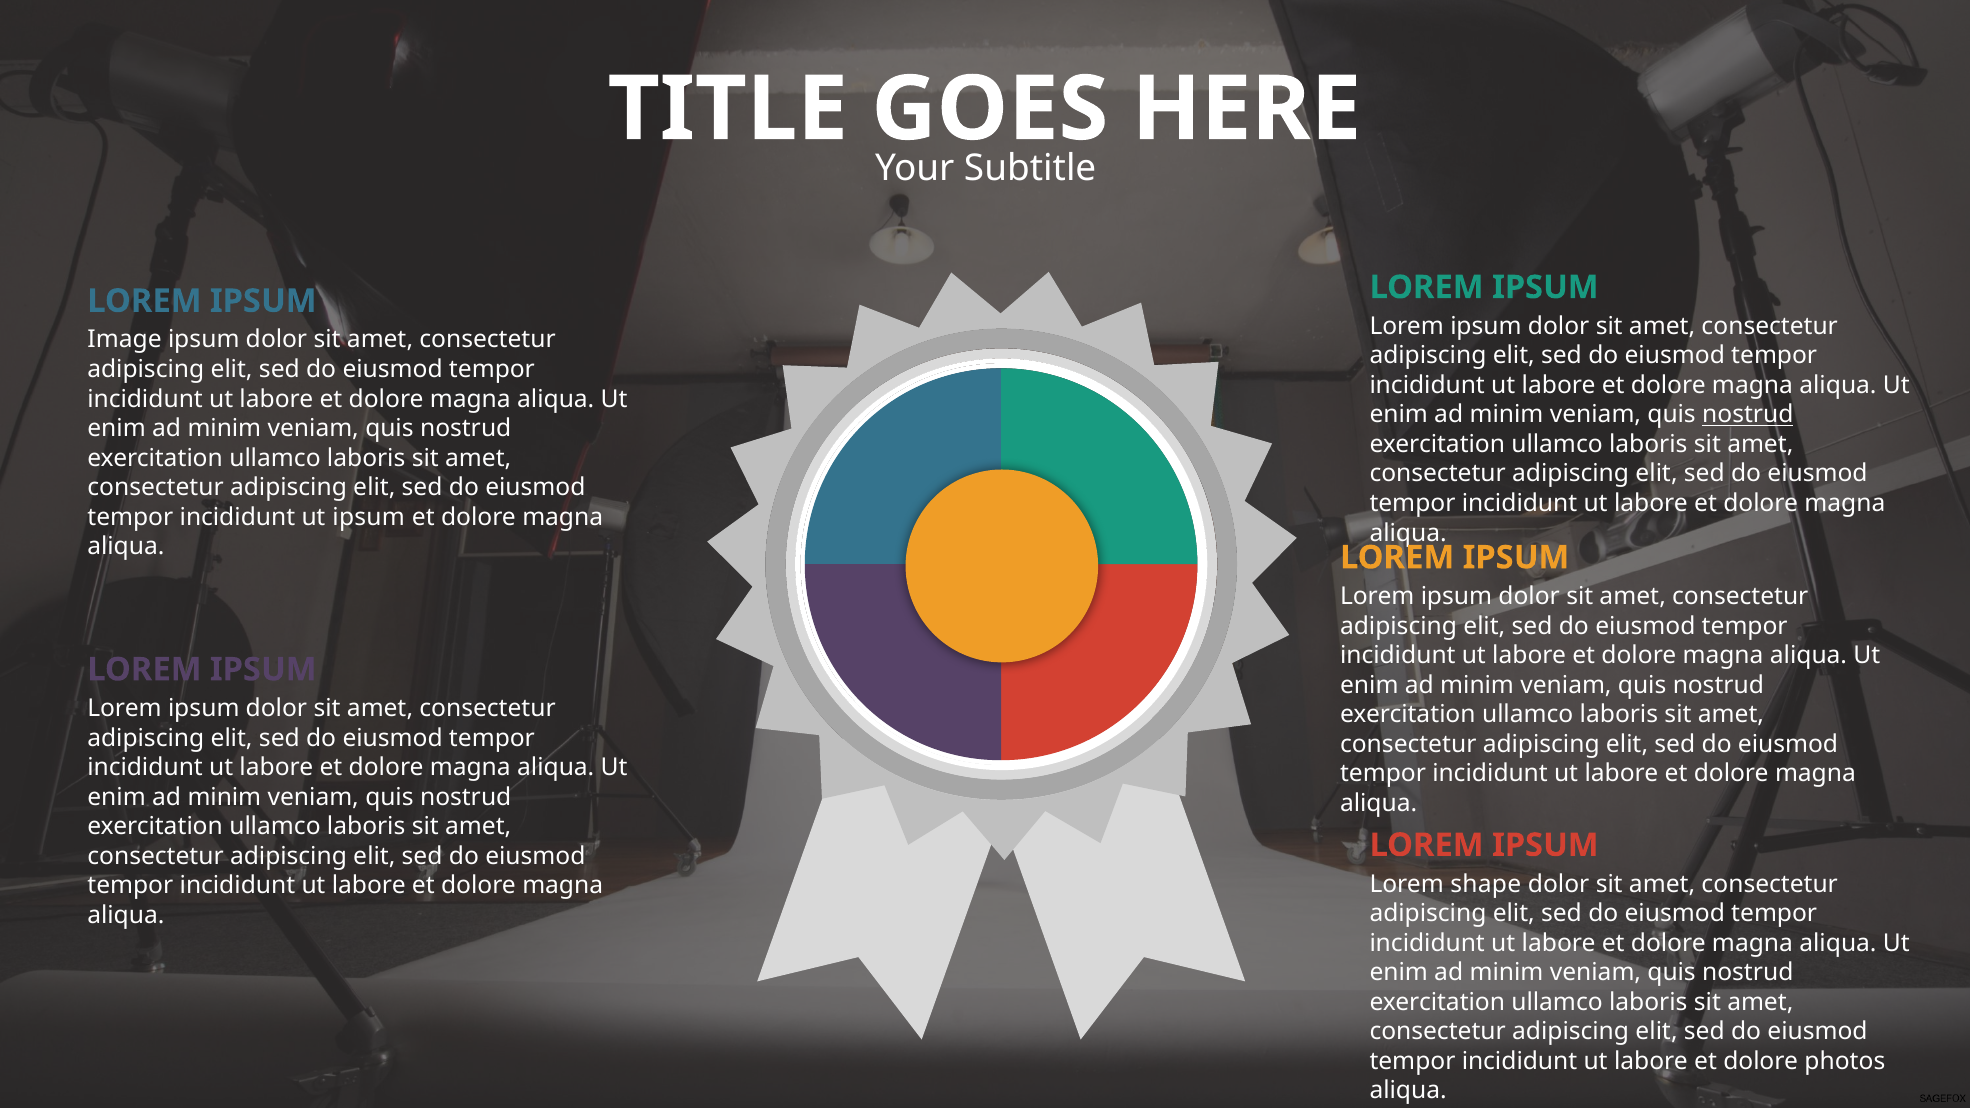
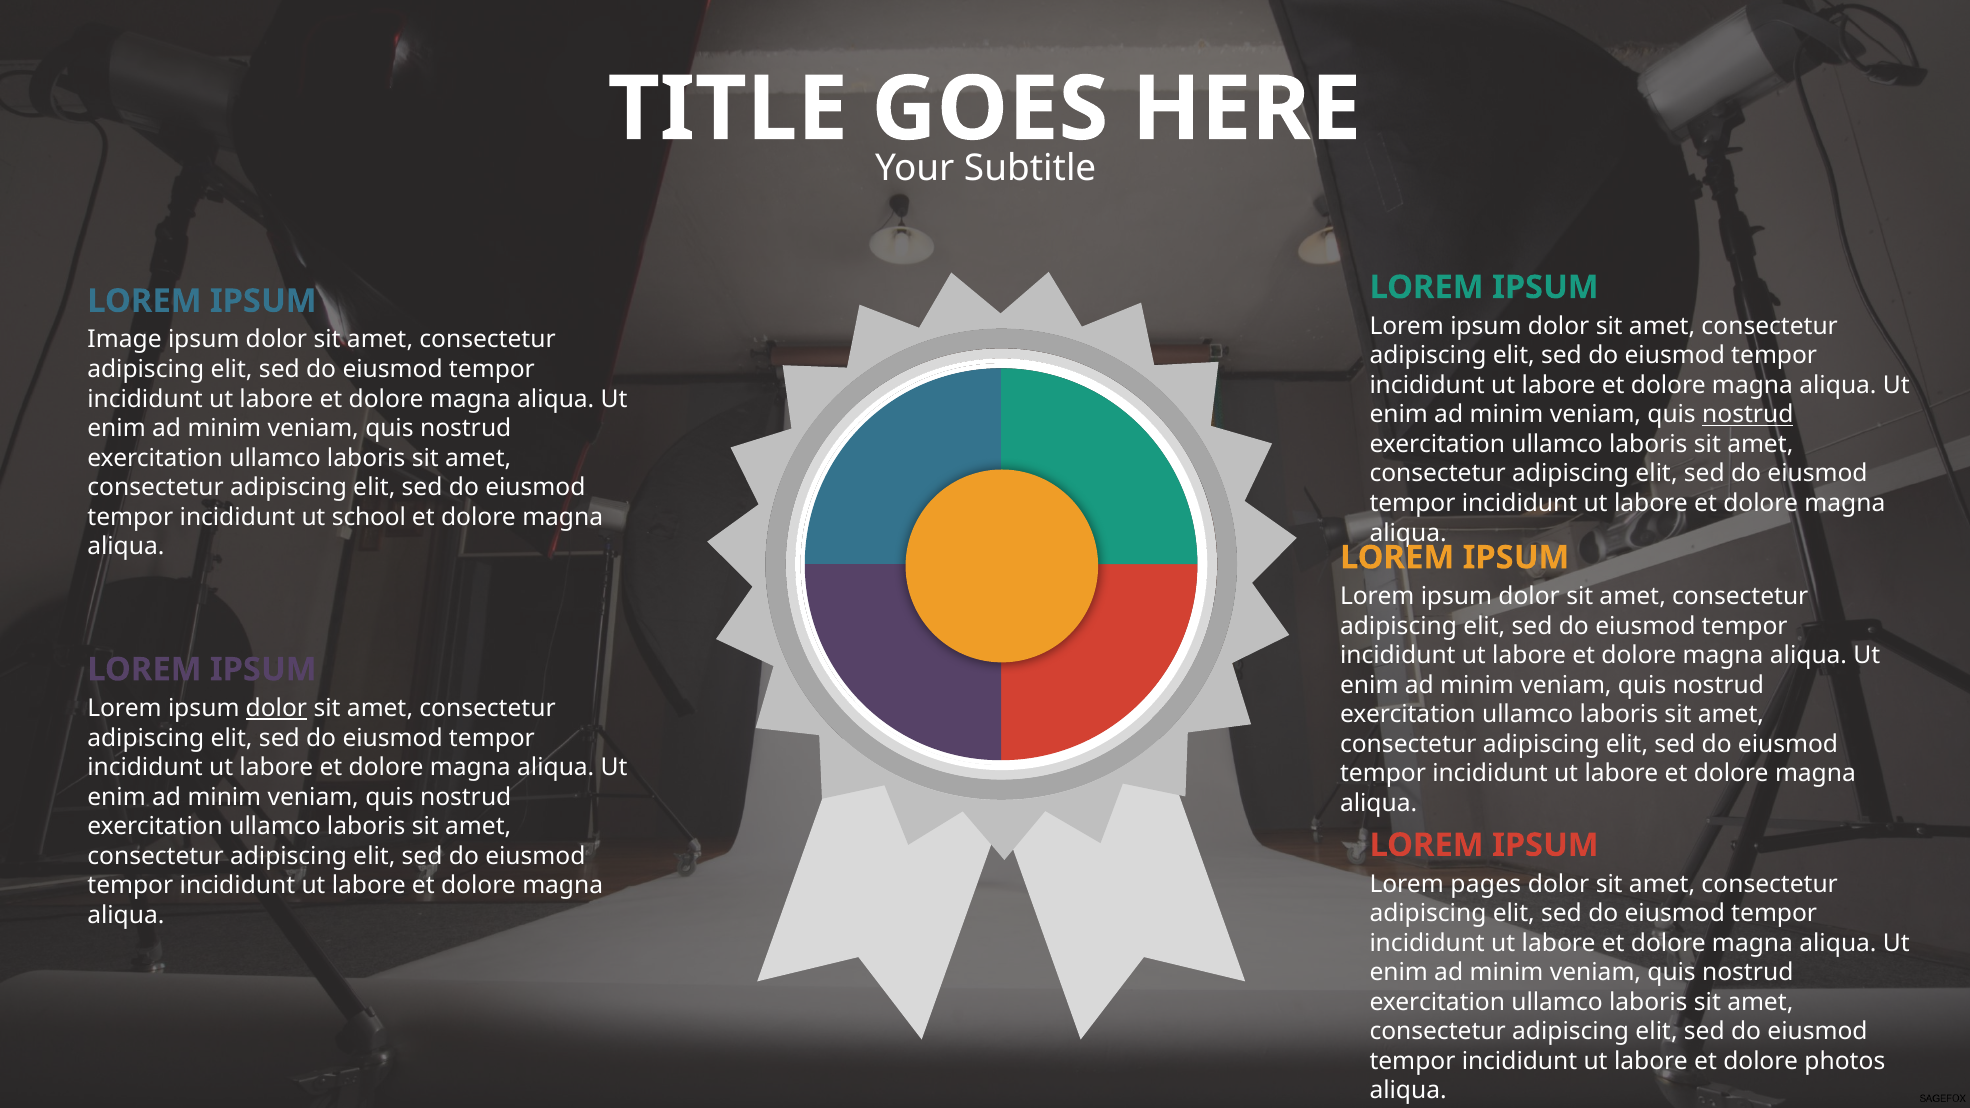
ut ipsum: ipsum -> school (369, 517)
dolor underline: none -> present (276, 708)
shape: shape -> pages (1486, 884)
